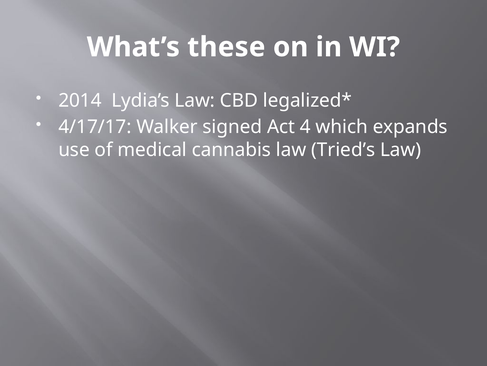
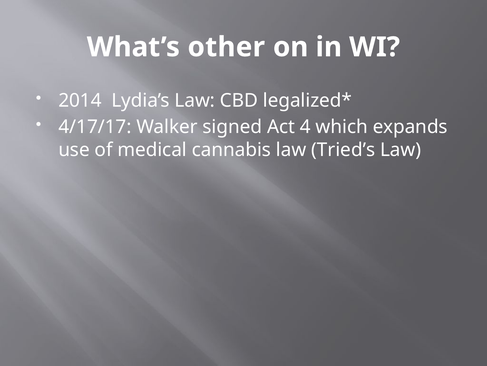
these: these -> other (226, 47)
